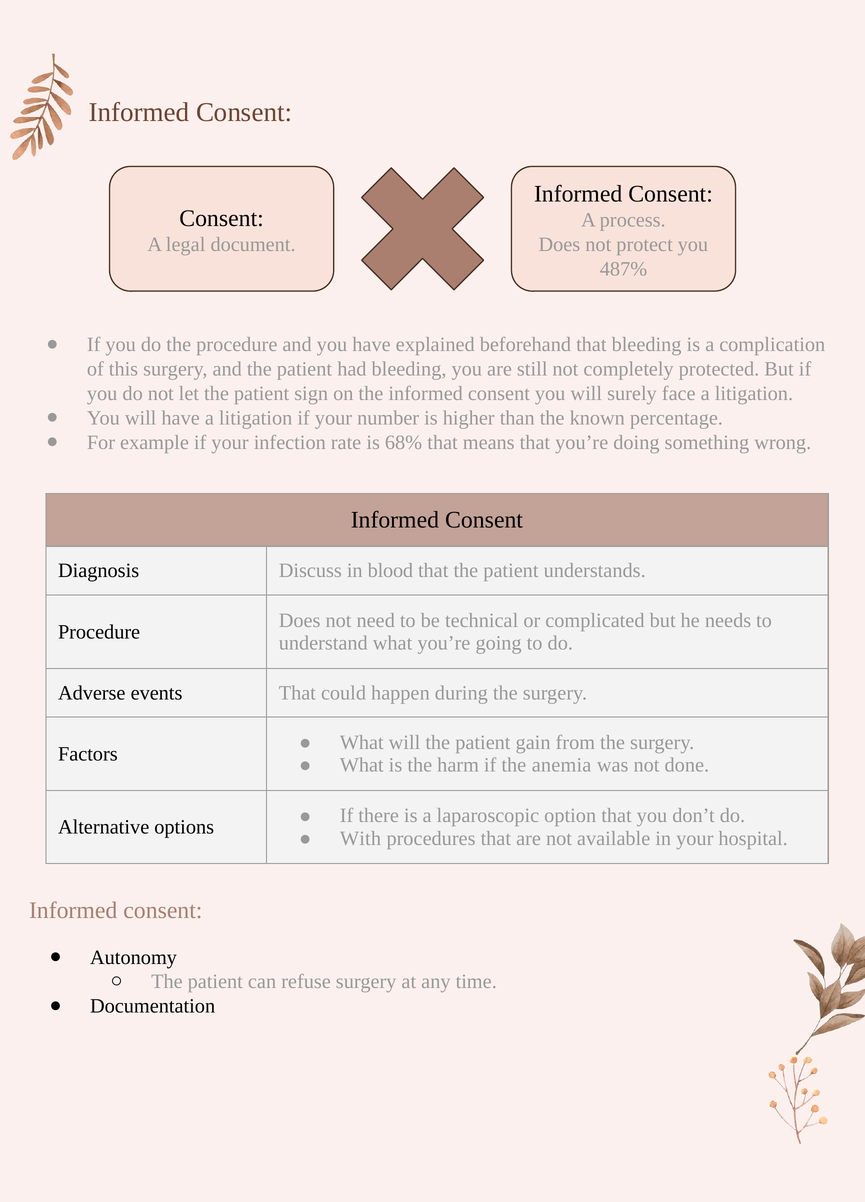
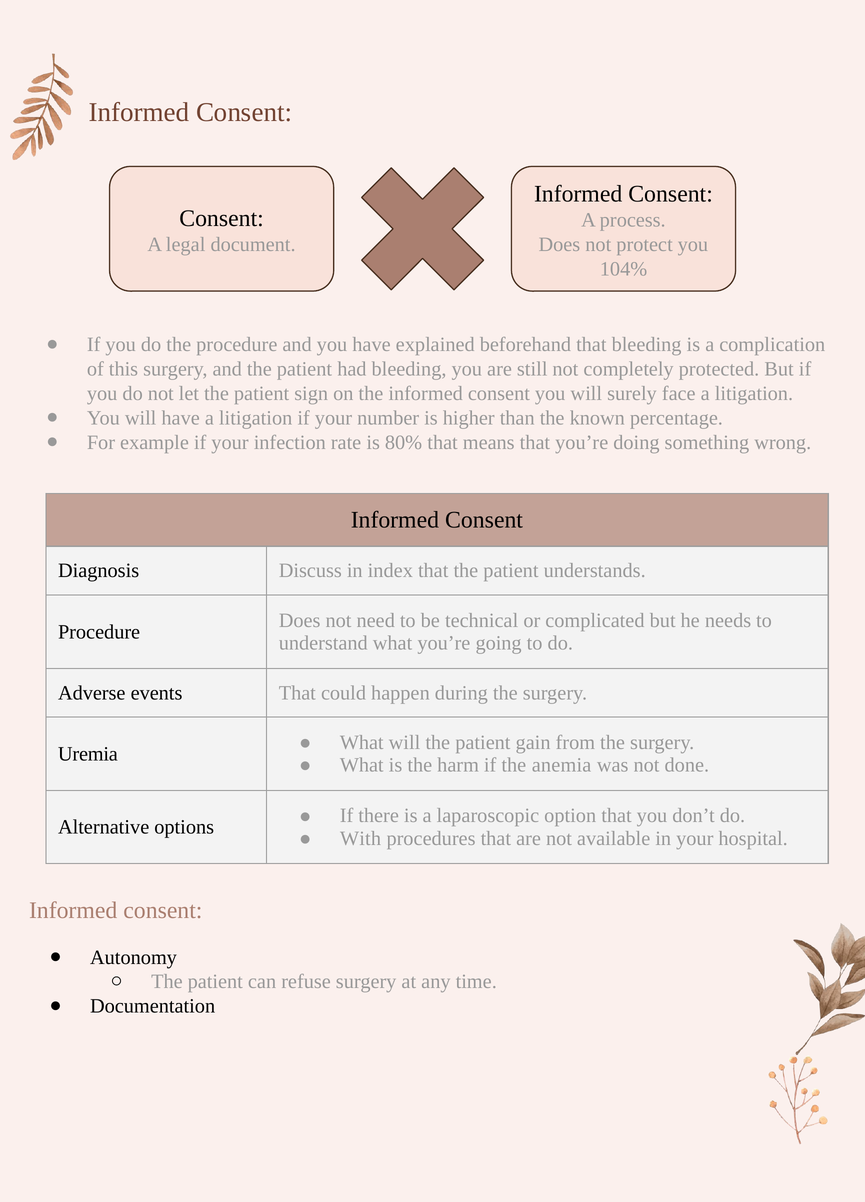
487%: 487% -> 104% (624, 269)
68%: 68% -> 80% (404, 442)
blood: blood -> index (390, 570)
Factors: Factors -> Uremia (88, 753)
